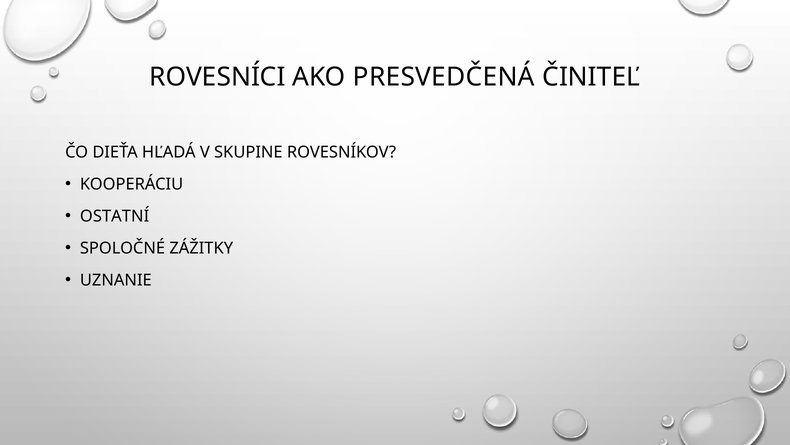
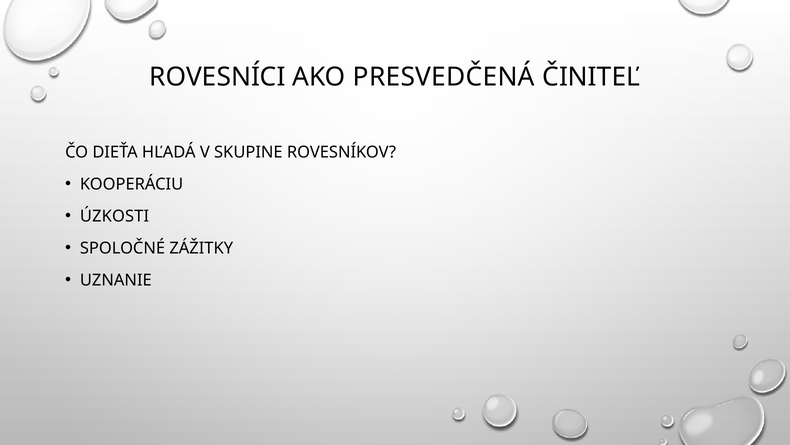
OSTATNÍ: OSTATNÍ -> ÚZKOSTI (115, 216)
